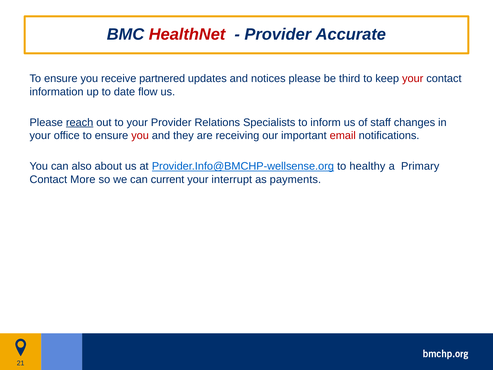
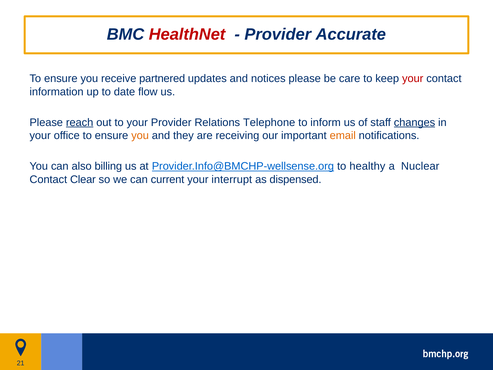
third: third -> care (350, 79)
Specialists: Specialists -> Telephone (269, 122)
changes underline: none -> present (415, 122)
you colour: red -> orange (140, 135)
email colour: red -> orange (343, 135)
about: about -> billing (108, 166)
Primary: Primary -> Nuclear (420, 166)
More: More -> Clear (83, 179)
payments: payments -> dispensed (296, 179)
